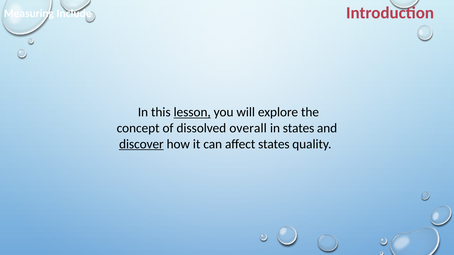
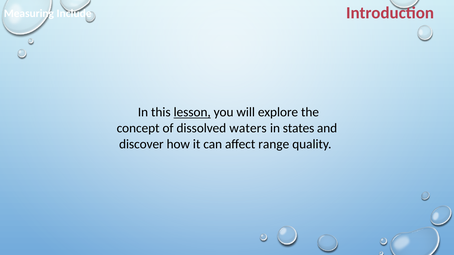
overall: overall -> waters (248, 128)
discover underline: present -> none (141, 144)
affect states: states -> range (274, 144)
